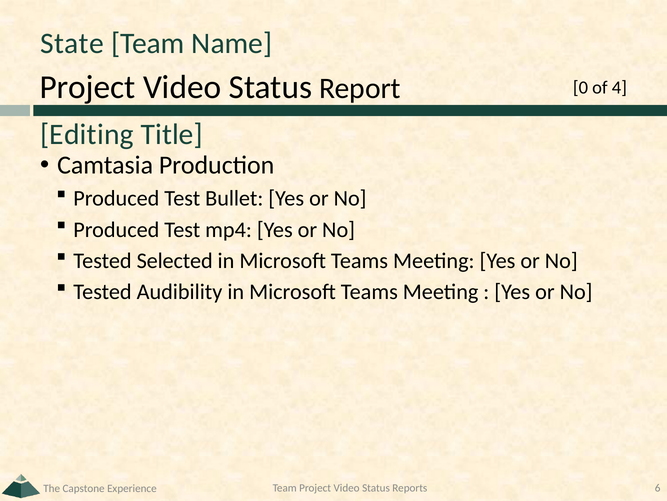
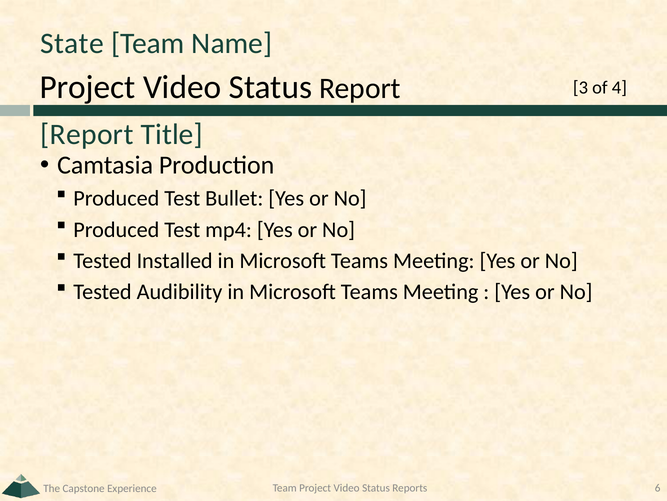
0: 0 -> 3 (580, 88)
Editing: Editing -> Report (87, 134)
Selected: Selected -> Installed (175, 260)
